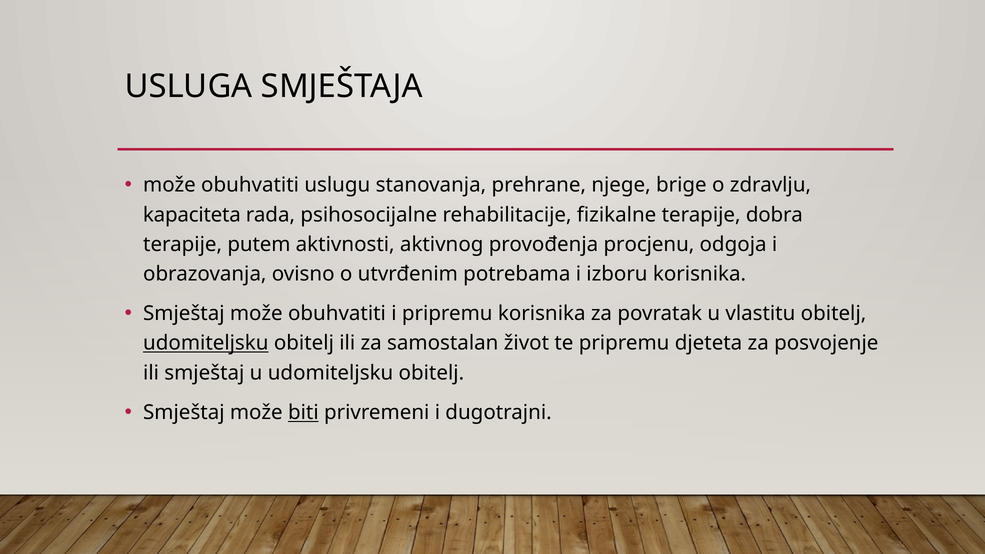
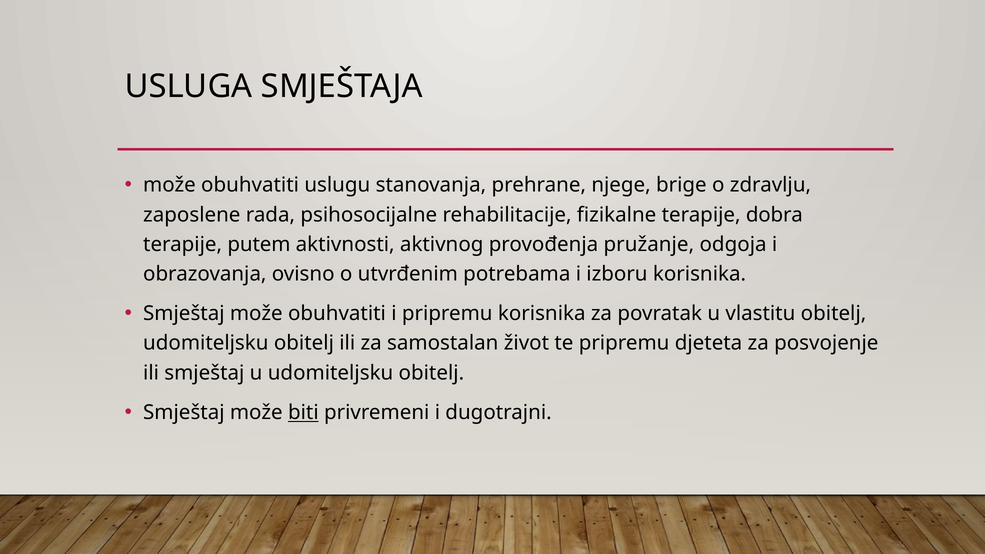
kapaciteta: kapaciteta -> zaposlene (192, 215)
procjenu: procjenu -> pružanje (649, 244)
udomiteljsku underline: present -> none (206, 343)
